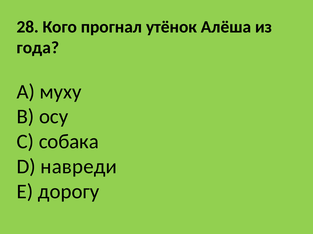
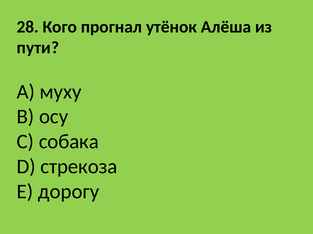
года: года -> пути (38, 48)
навреди: навреди -> стрекоза (79, 167)
